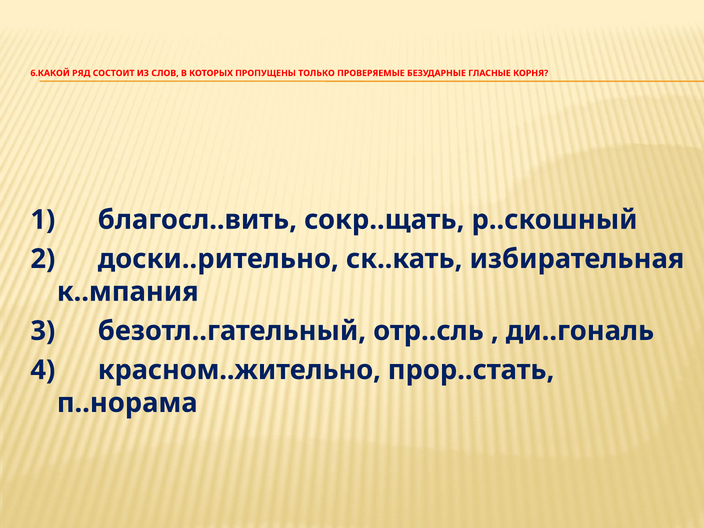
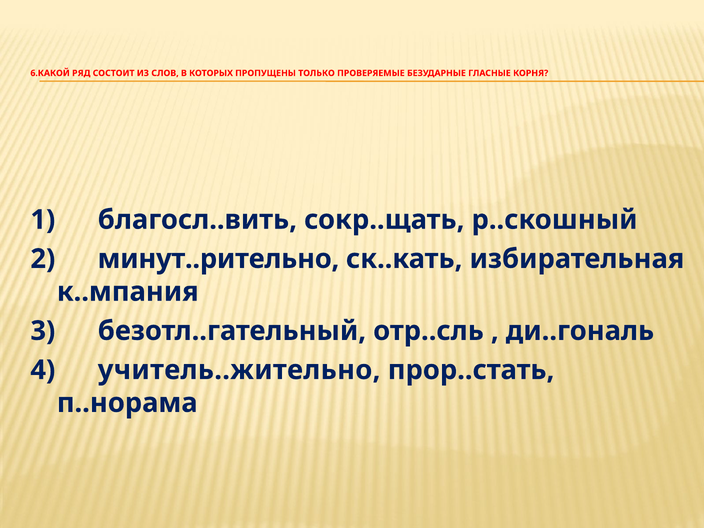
доски..рительно: доски..рительно -> минут..рительно (218, 259)
красном..жительно: красном..жительно -> учитель..жительно (239, 370)
